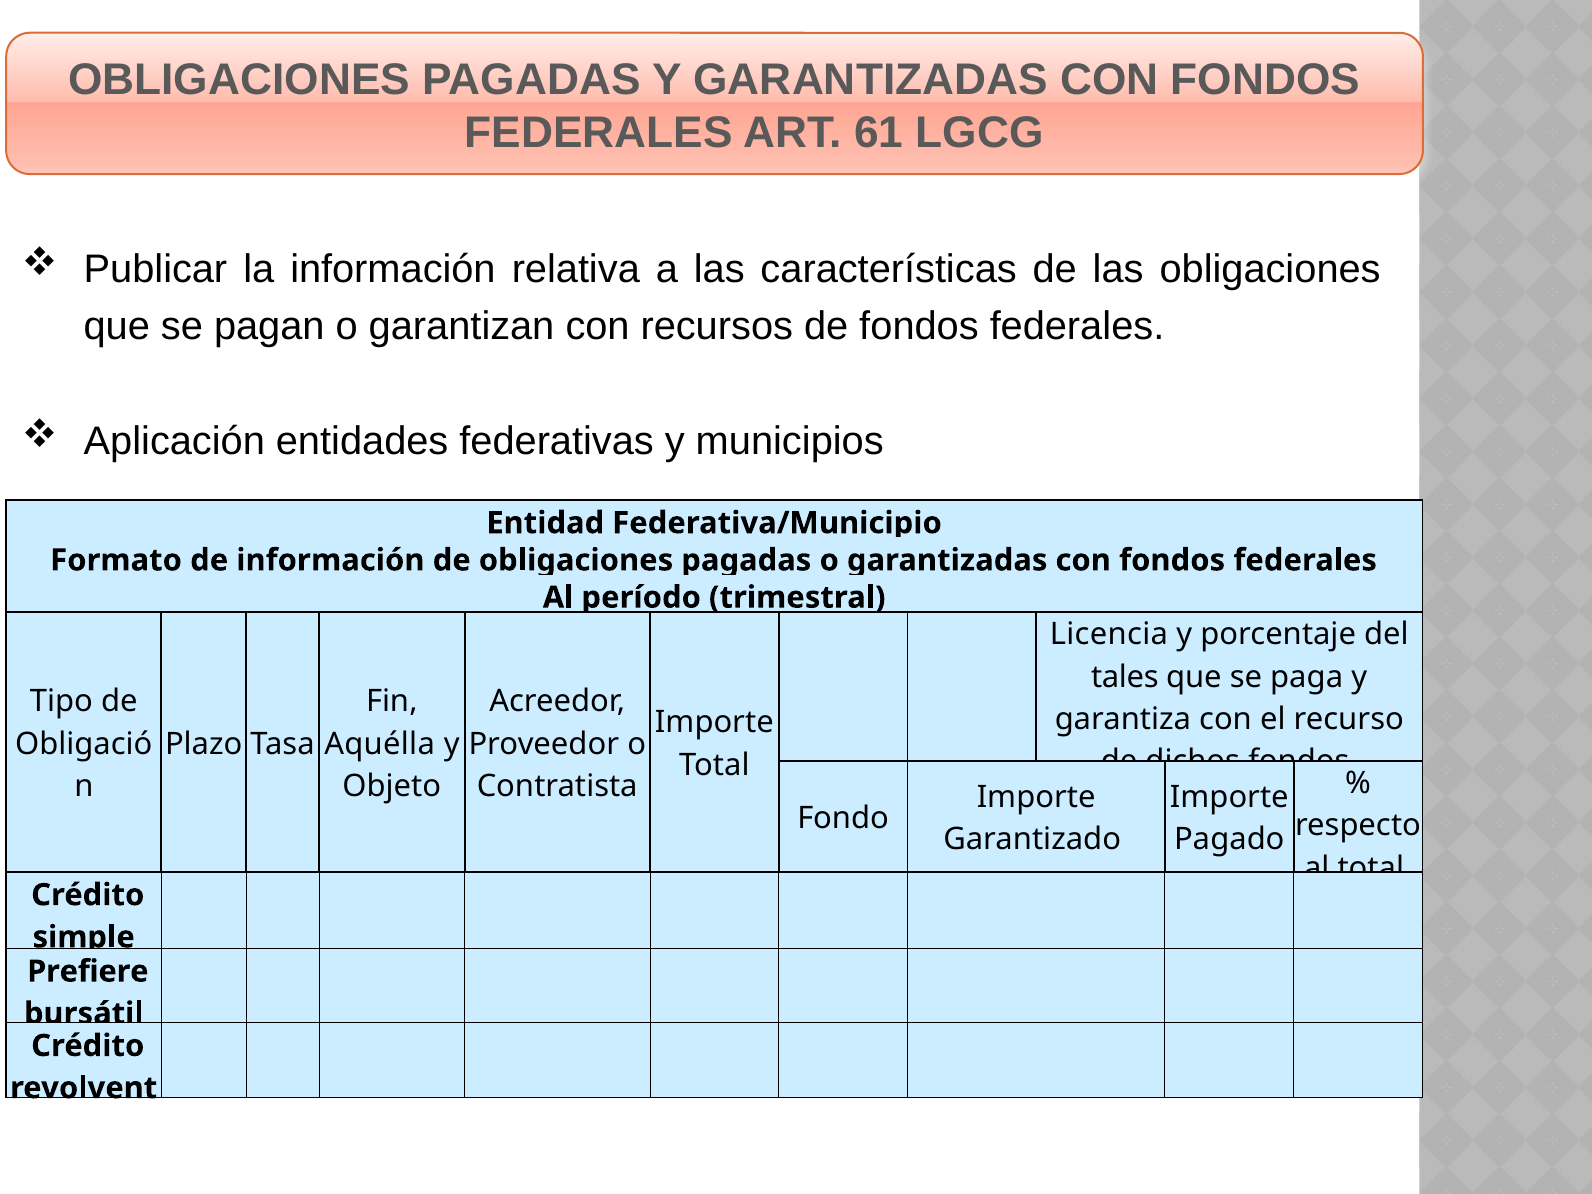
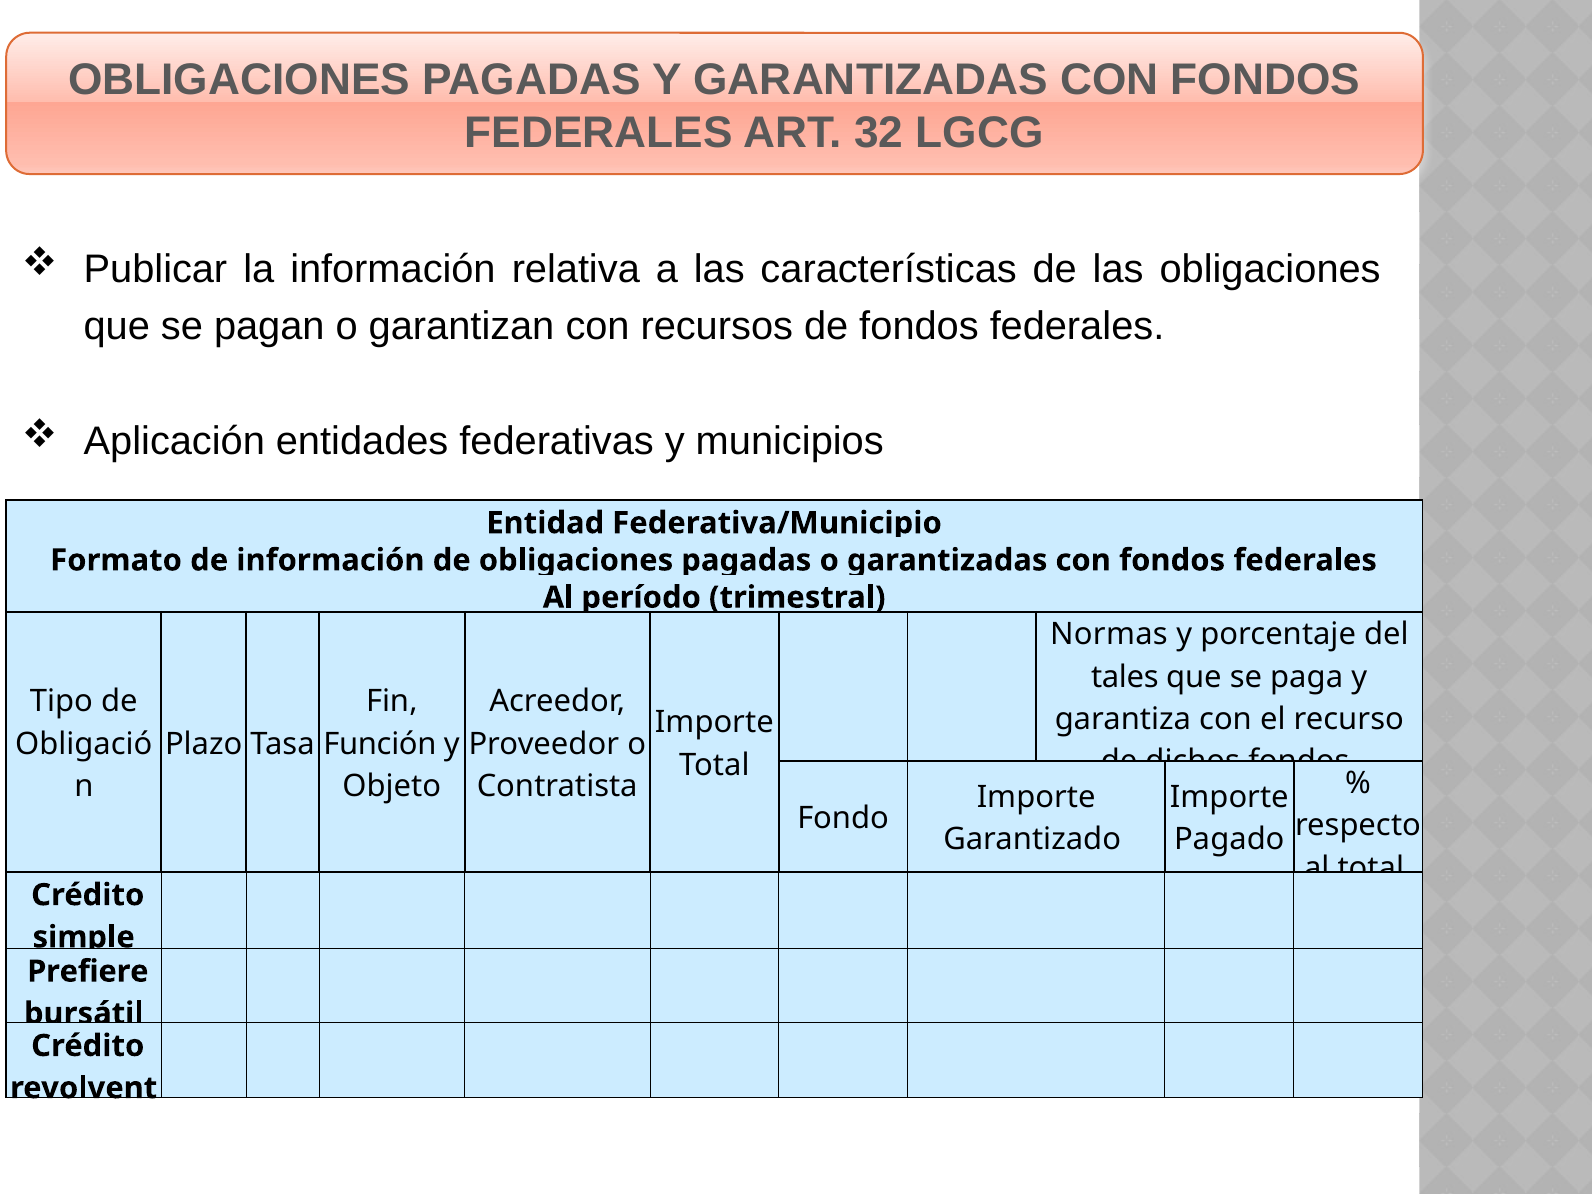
61: 61 -> 32 (879, 133)
Licencia: Licencia -> Normas (1109, 635)
Aquélla: Aquélla -> Función (380, 744)
